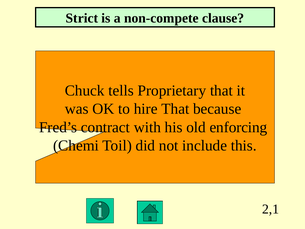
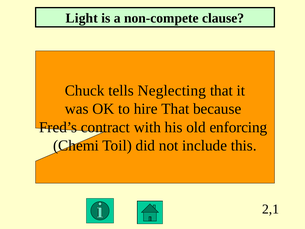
Strict: Strict -> Light (82, 18)
Proprietary: Proprietary -> Neglecting (172, 91)
